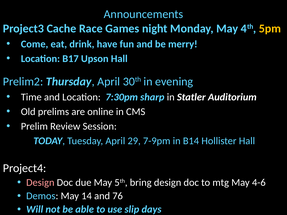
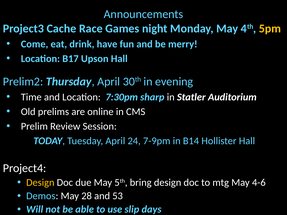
29: 29 -> 24 (134, 141)
Design colour: pink -> yellow (40, 183)
14: 14 -> 28 (87, 196)
76: 76 -> 53 (118, 196)
